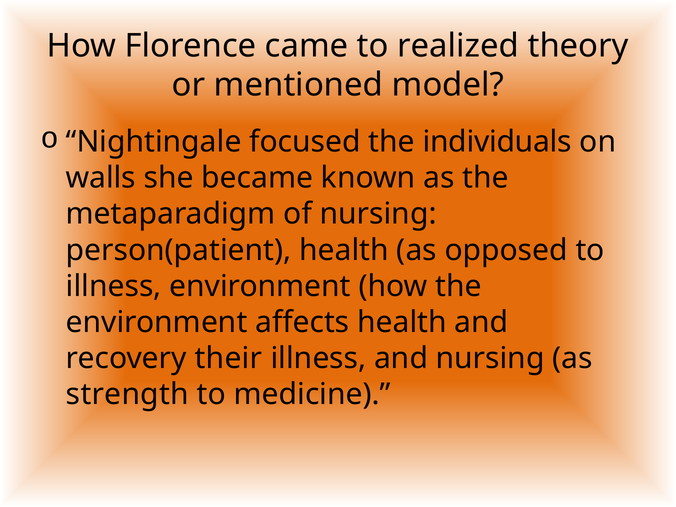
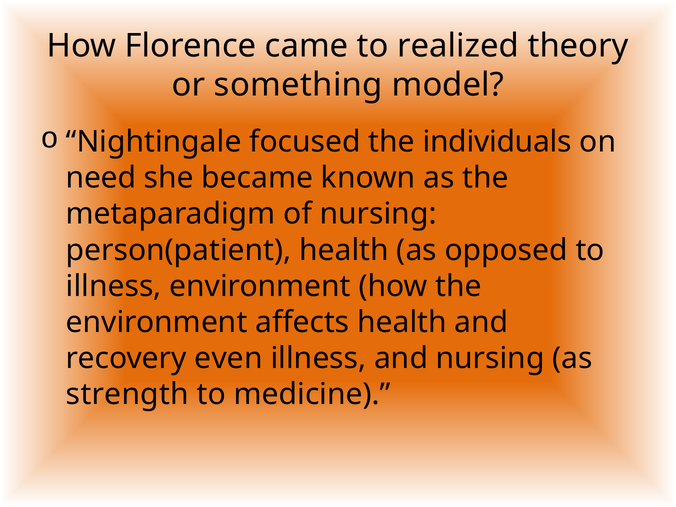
mentioned: mentioned -> something (298, 85)
walls: walls -> need (101, 178)
their: their -> even (229, 358)
